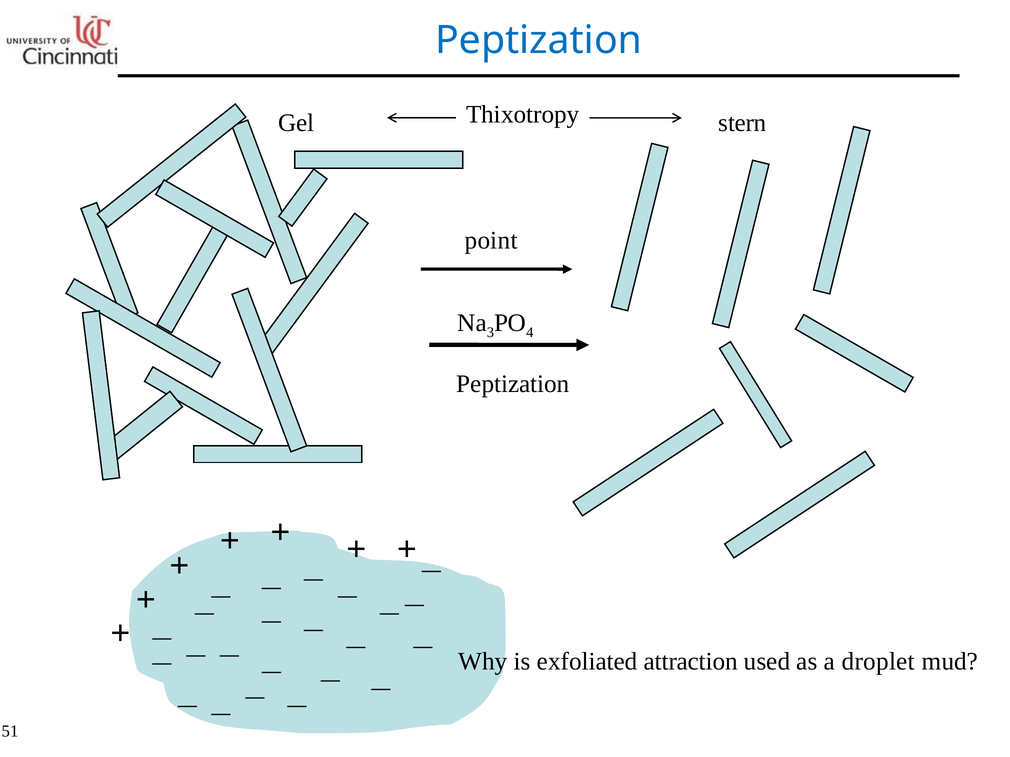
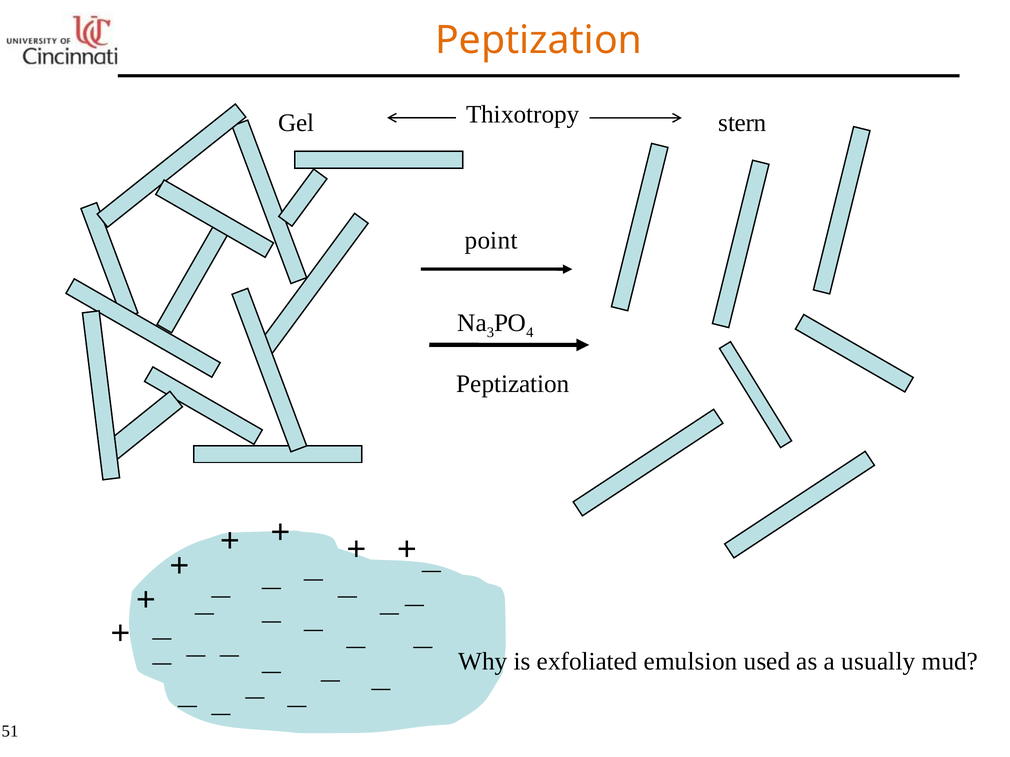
Peptization colour: blue -> orange (539, 41)
attraction: attraction -> emulsion (691, 662)
droplet: droplet -> usually (878, 662)
